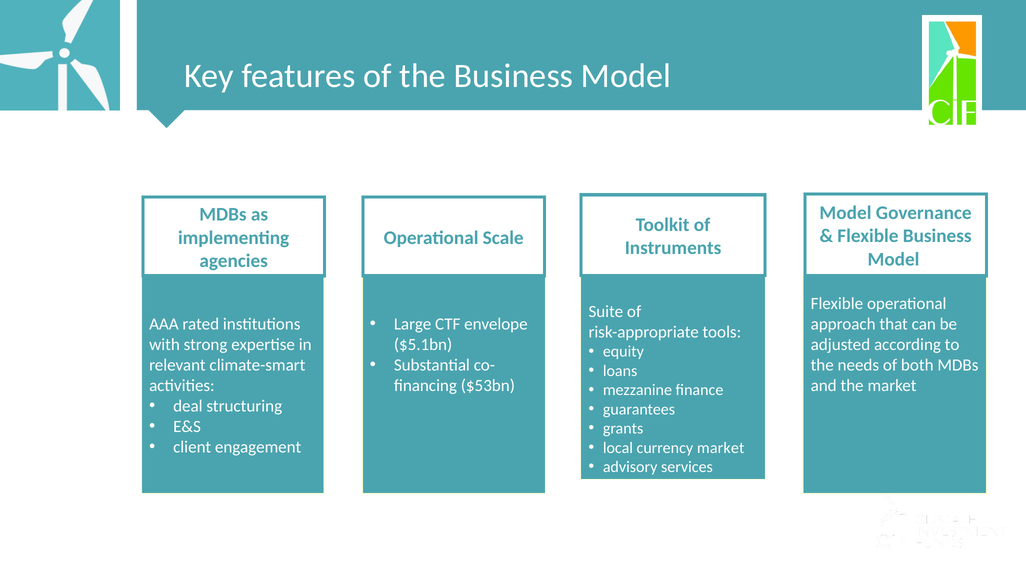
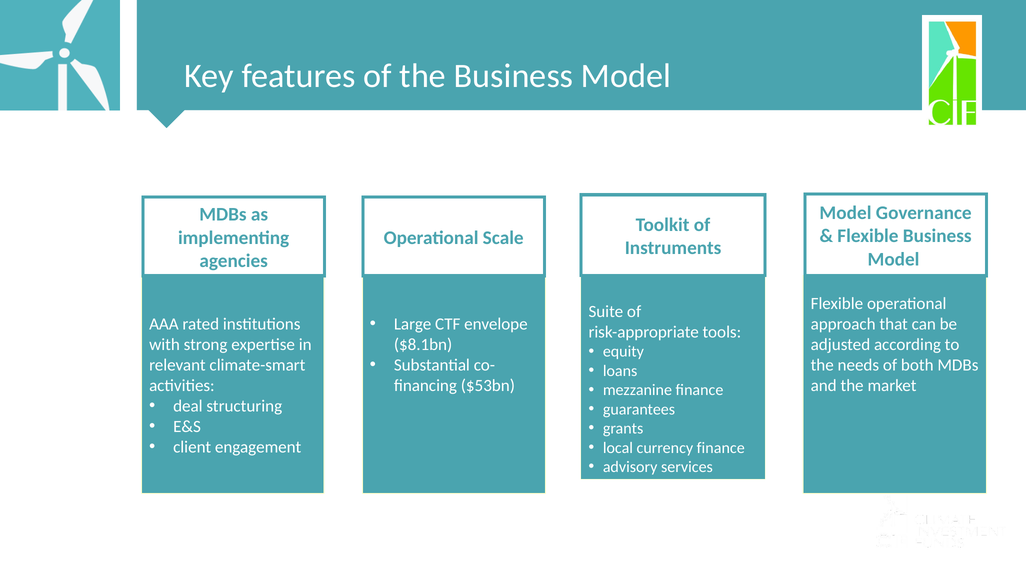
$5.1bn: $5.1bn -> $8.1bn (423, 345)
currency market: market -> finance (721, 448)
